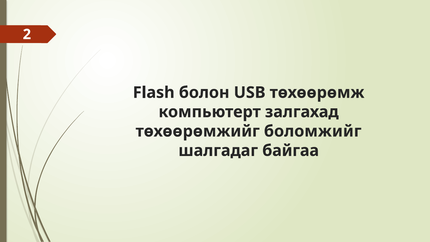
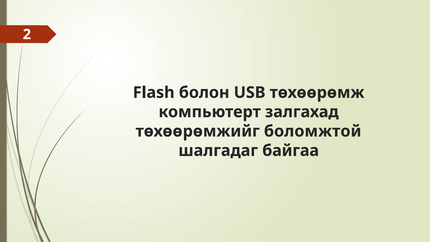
боломжийг: боломжийг -> боломжтой (313, 131)
